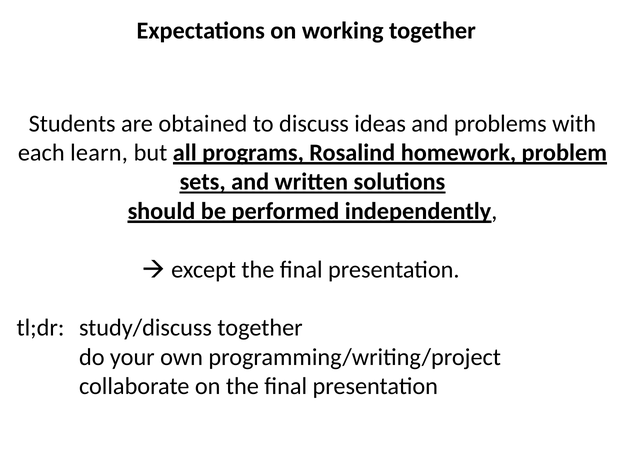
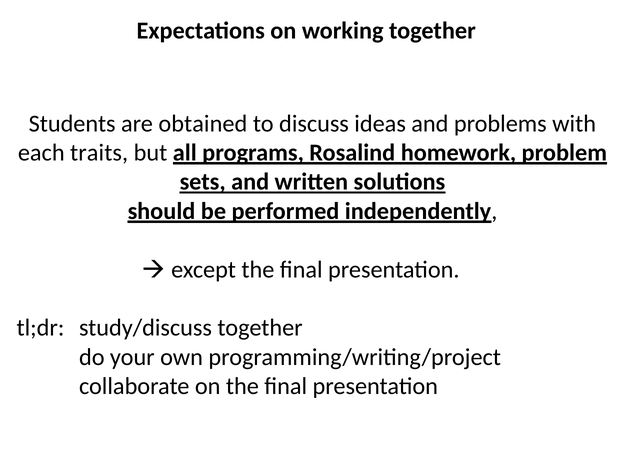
learn: learn -> traits (99, 153)
